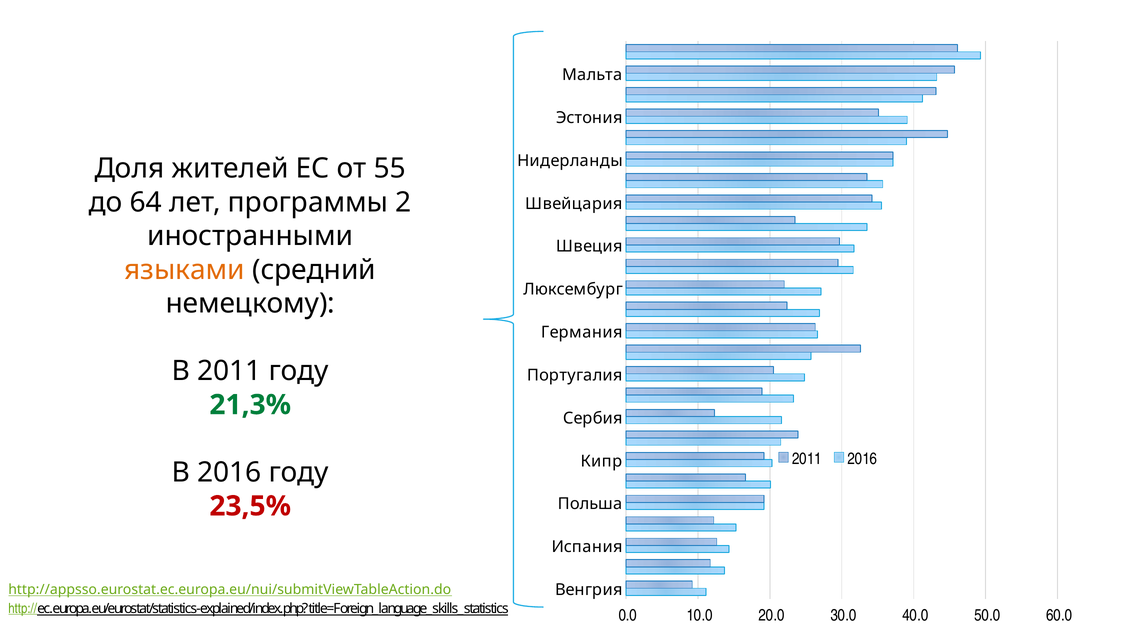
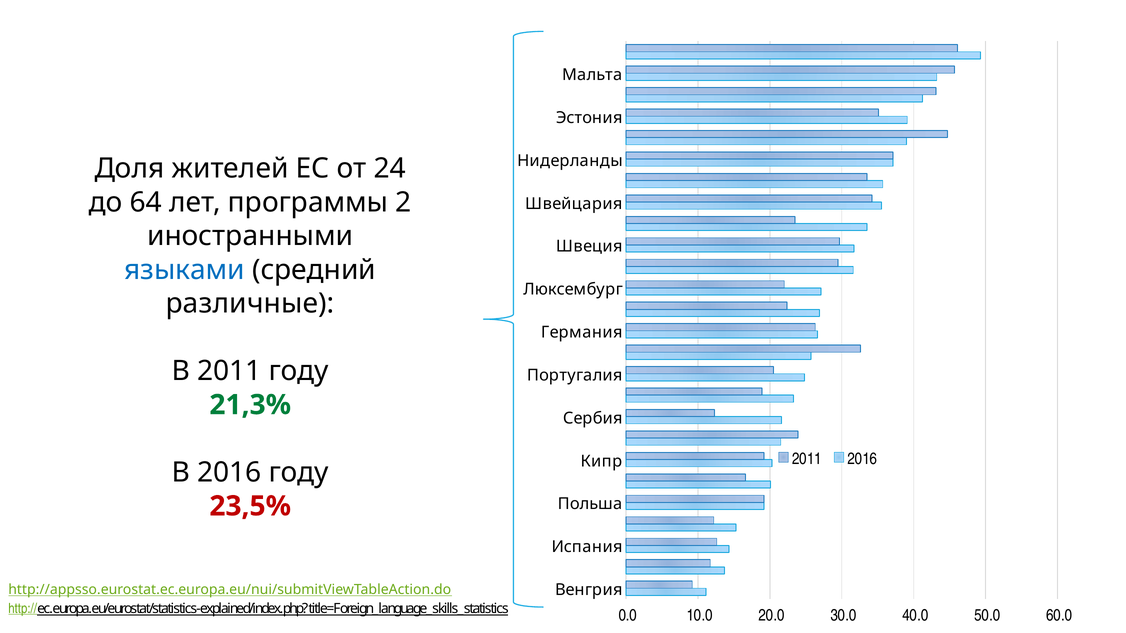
55: 55 -> 24 (390, 169)
языками colour: orange -> blue (185, 270)
немецкому: немецкому -> различные (250, 304)
